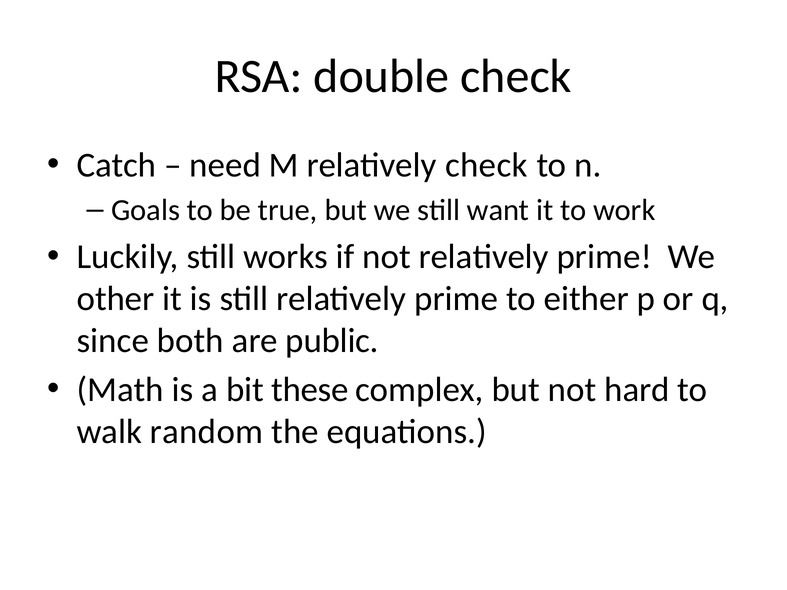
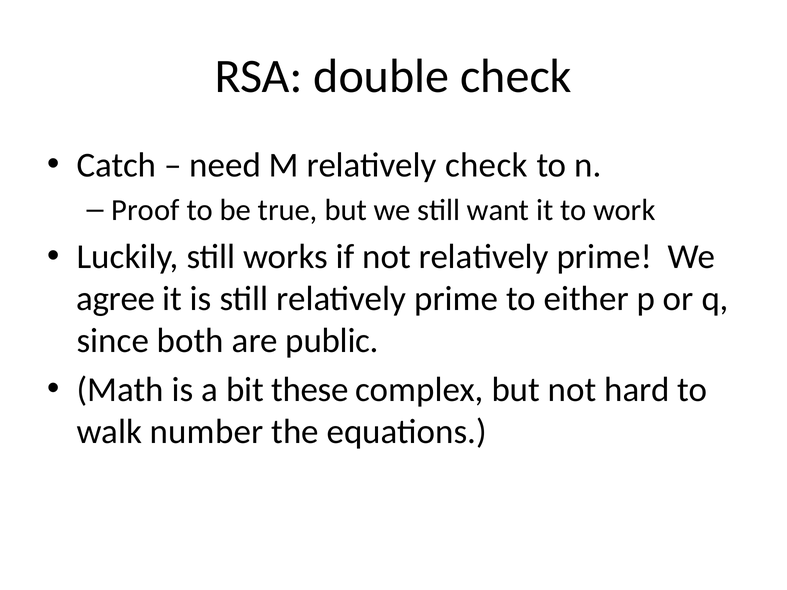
Goals: Goals -> Proof (145, 210)
other: other -> agree (116, 299)
random: random -> number (207, 432)
